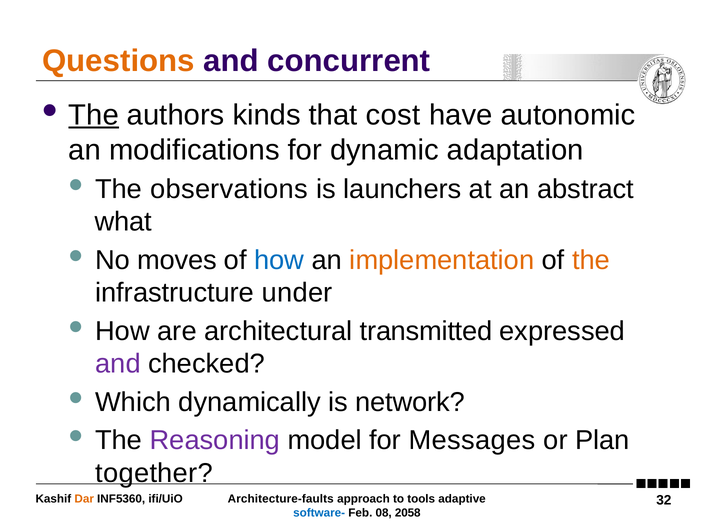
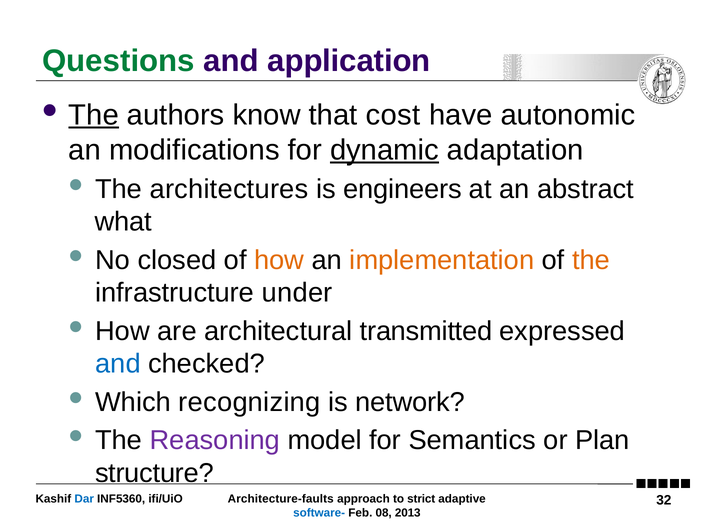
Questions colour: orange -> green (118, 61)
concurrent: concurrent -> application (349, 61)
kinds: kinds -> know (267, 115)
dynamic underline: none -> present (384, 150)
observations: observations -> architectures (229, 189)
launchers: launchers -> engineers (402, 189)
moves: moves -> closed (177, 260)
how colour: blue -> orange (279, 260)
and colour: purple -> blue (118, 364)
dynamically: dynamically -> recognizing (249, 402)
Messages: Messages -> Semantics (472, 441)
together: together -> structure (154, 473)
Dar colour: orange -> blue (84, 499)
tools: tools -> strict (421, 499)
2058: 2058 -> 2013 (408, 513)
